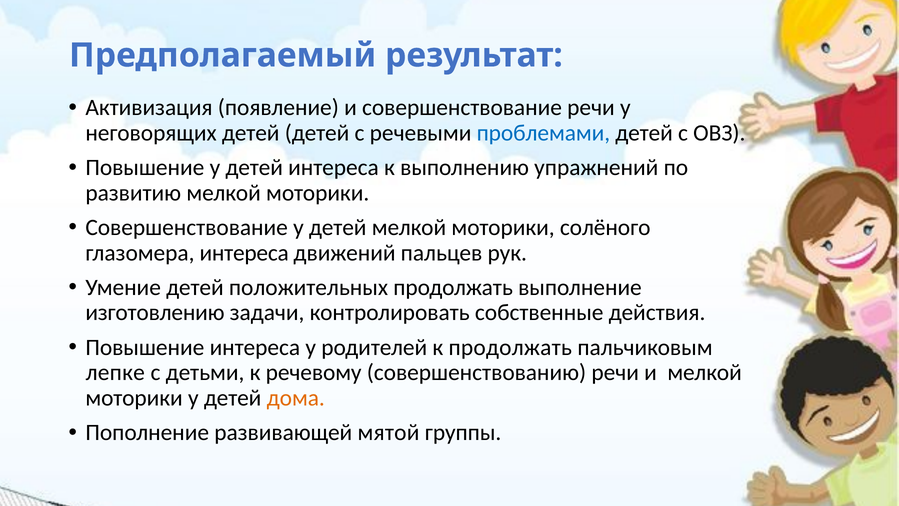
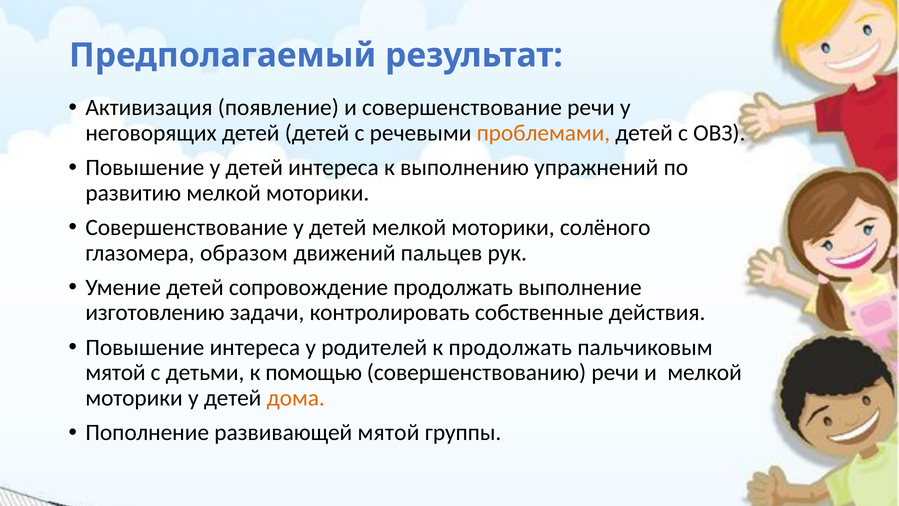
проблемами colour: blue -> orange (543, 133)
глазомера интереса: интереса -> образом (244, 253)
положительных: положительных -> сопровождение (309, 287)
лепке: лепке -> мятой (115, 372)
речевому: речевому -> помощью (314, 372)
